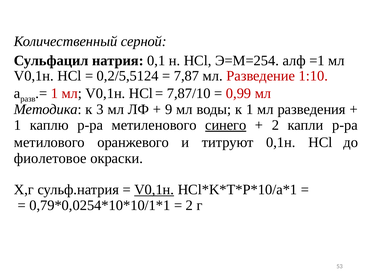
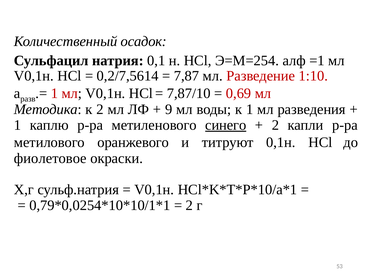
серной: серной -> осадок (144, 41)
0,2/5,5124: 0,2/5,5124 -> 0,2/7,5614 (128, 76)
0,99: 0,99 -> 0,69 (239, 93)
к 3: 3 -> 2 (100, 109)
V0,1н underline: present -> none (154, 190)
